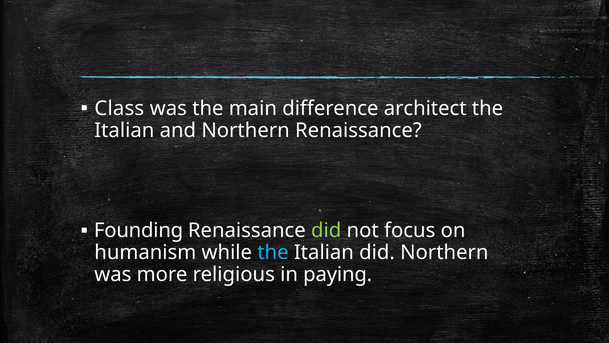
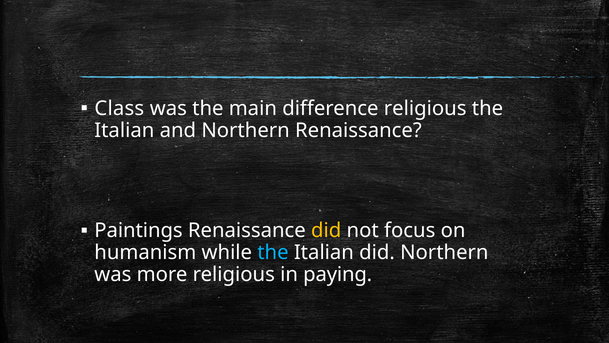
difference architect: architect -> religious (425, 108)
Founding: Founding -> Paintings (139, 230)
did colour: light green -> yellow (326, 230)
